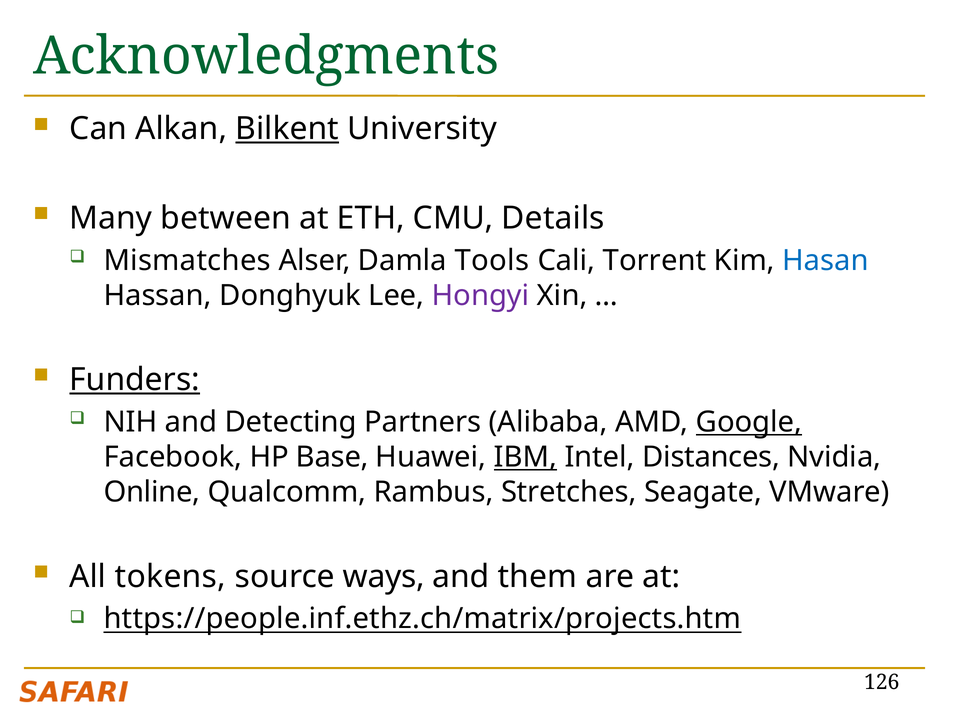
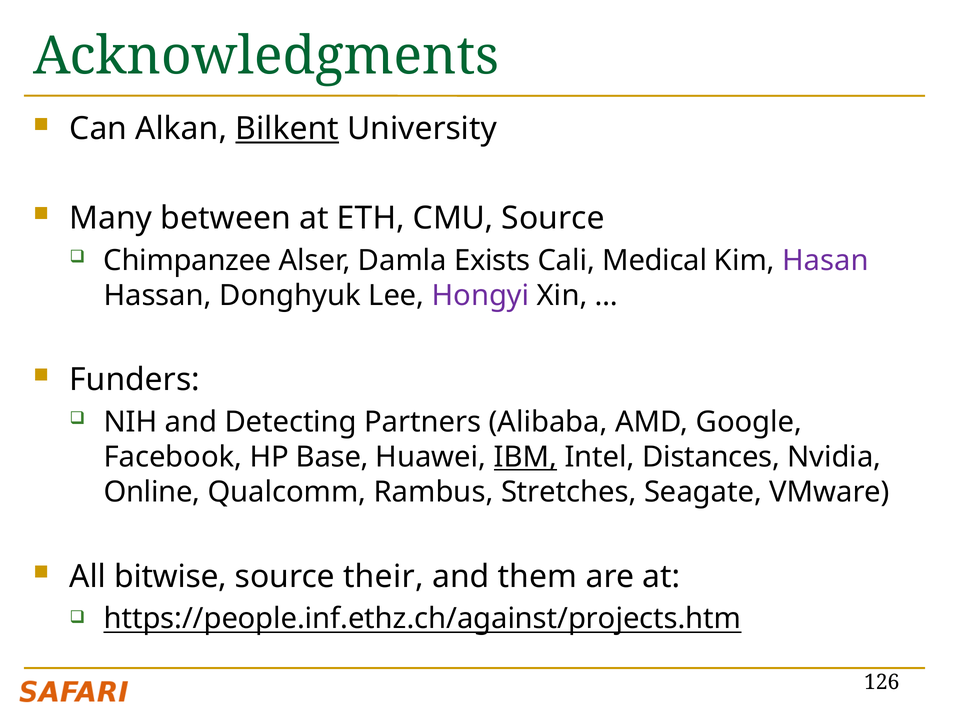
CMU Details: Details -> Source (553, 218)
Mismatches: Mismatches -> Chimpanzee (187, 260)
Tools: Tools -> Exists (492, 260)
Torrent: Torrent -> Medical (655, 260)
Hasan colour: blue -> purple (825, 260)
Funders underline: present -> none (135, 380)
Google underline: present -> none (749, 422)
tokens: tokens -> bitwise (171, 576)
ways: ways -> their (383, 576)
https://people.inf.ethz.ch/matrix/projects.htm: https://people.inf.ethz.ch/matrix/projects.htm -> https://people.inf.ethz.ch/against/projects.htm (422, 619)
